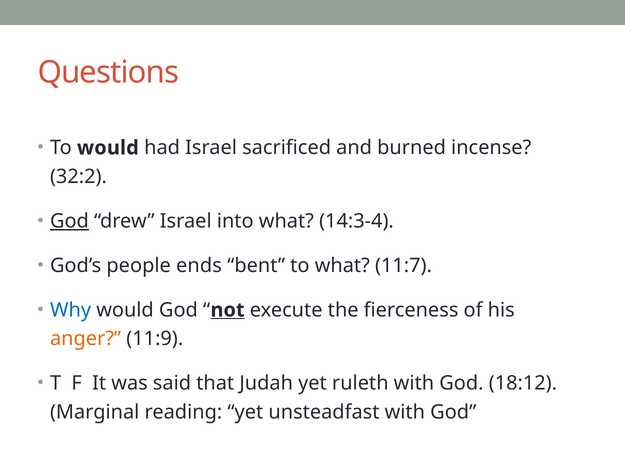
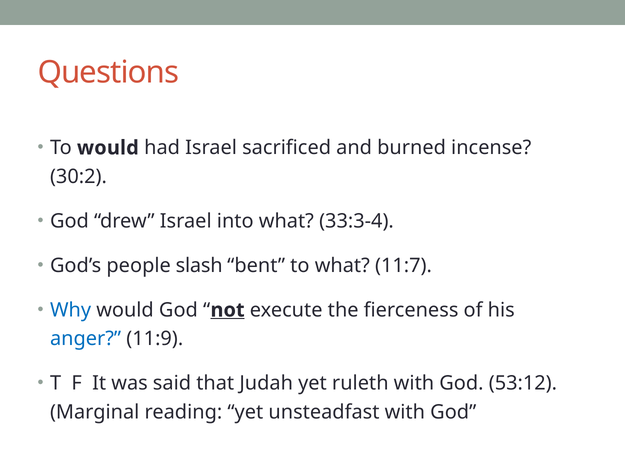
32:2: 32:2 -> 30:2 (78, 177)
God underline: present -> none (69, 221)
14:3-4: 14:3-4 -> 33:3-4 (356, 221)
ends: ends -> slash (199, 265)
anger colour: orange -> blue (86, 339)
18:12: 18:12 -> 53:12 (523, 383)
